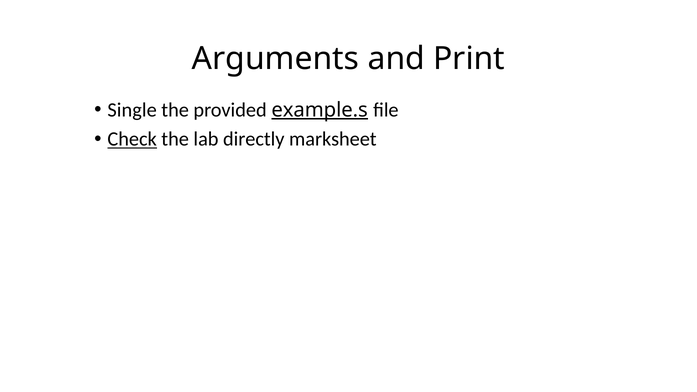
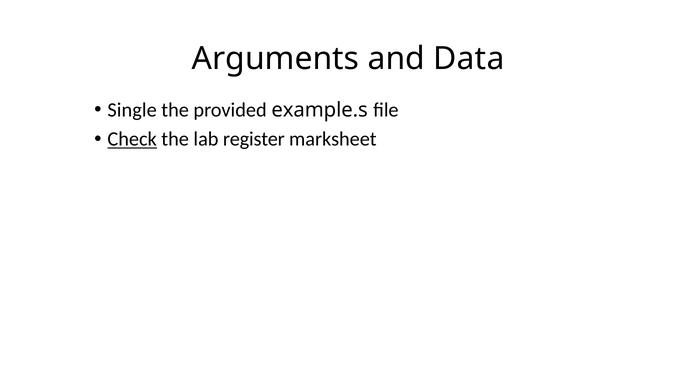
Print: Print -> Data (469, 59)
example.s underline: present -> none (320, 110)
directly: directly -> register (254, 139)
